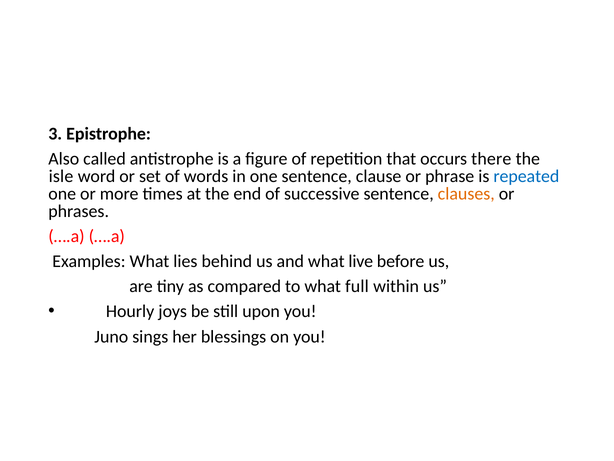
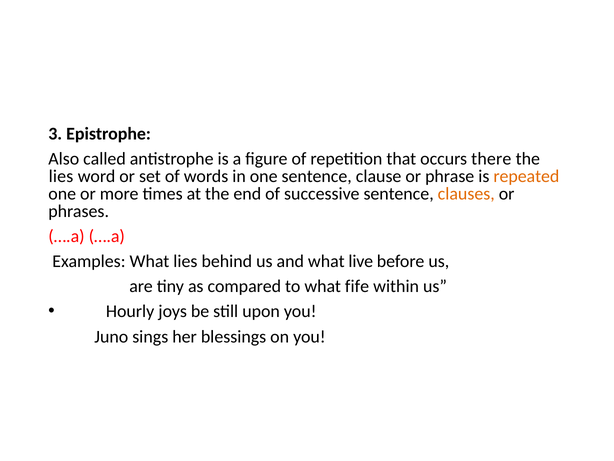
isle: isle -> lies (61, 176)
repeated colour: blue -> orange (526, 176)
full: full -> fife (357, 286)
